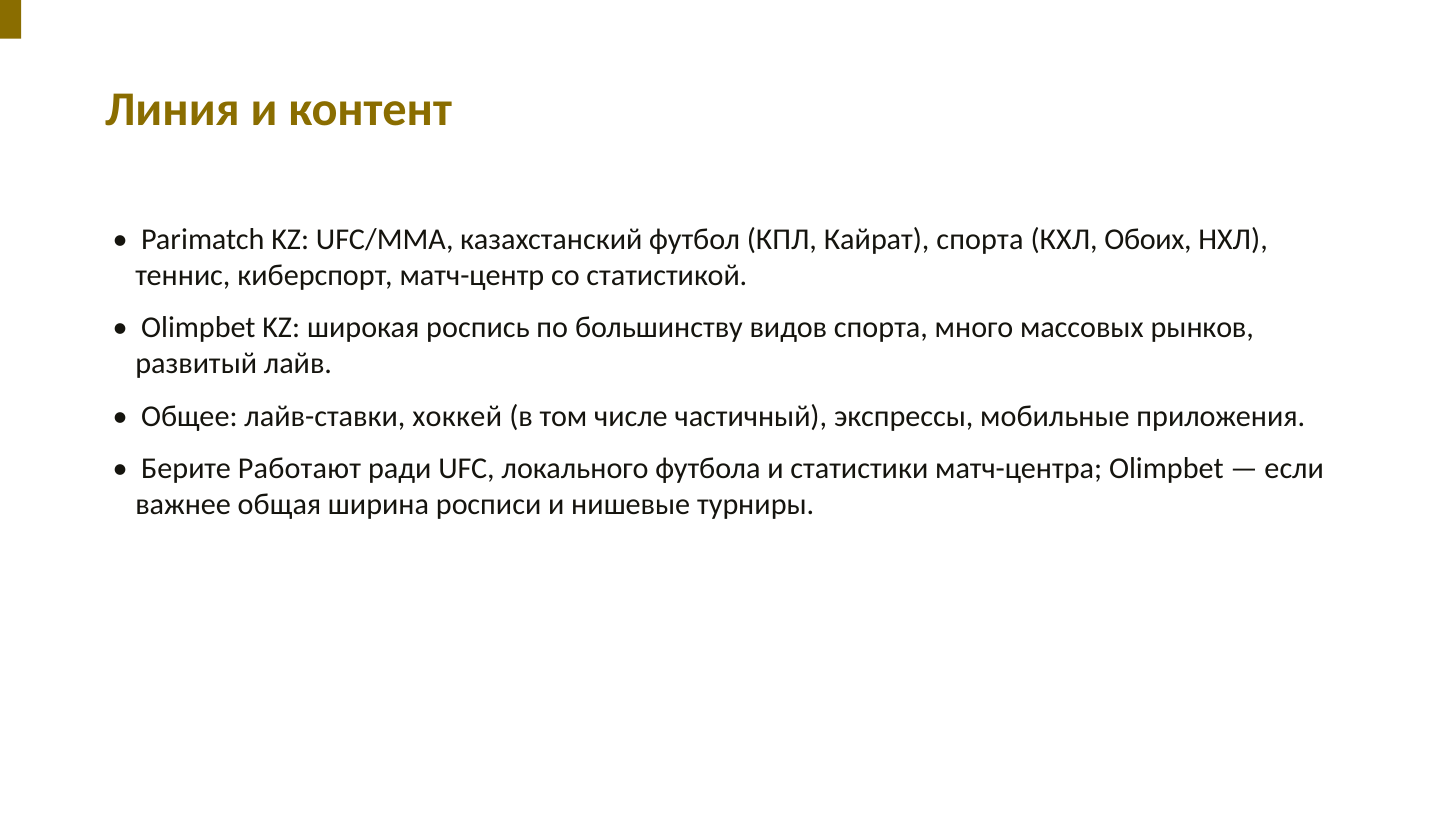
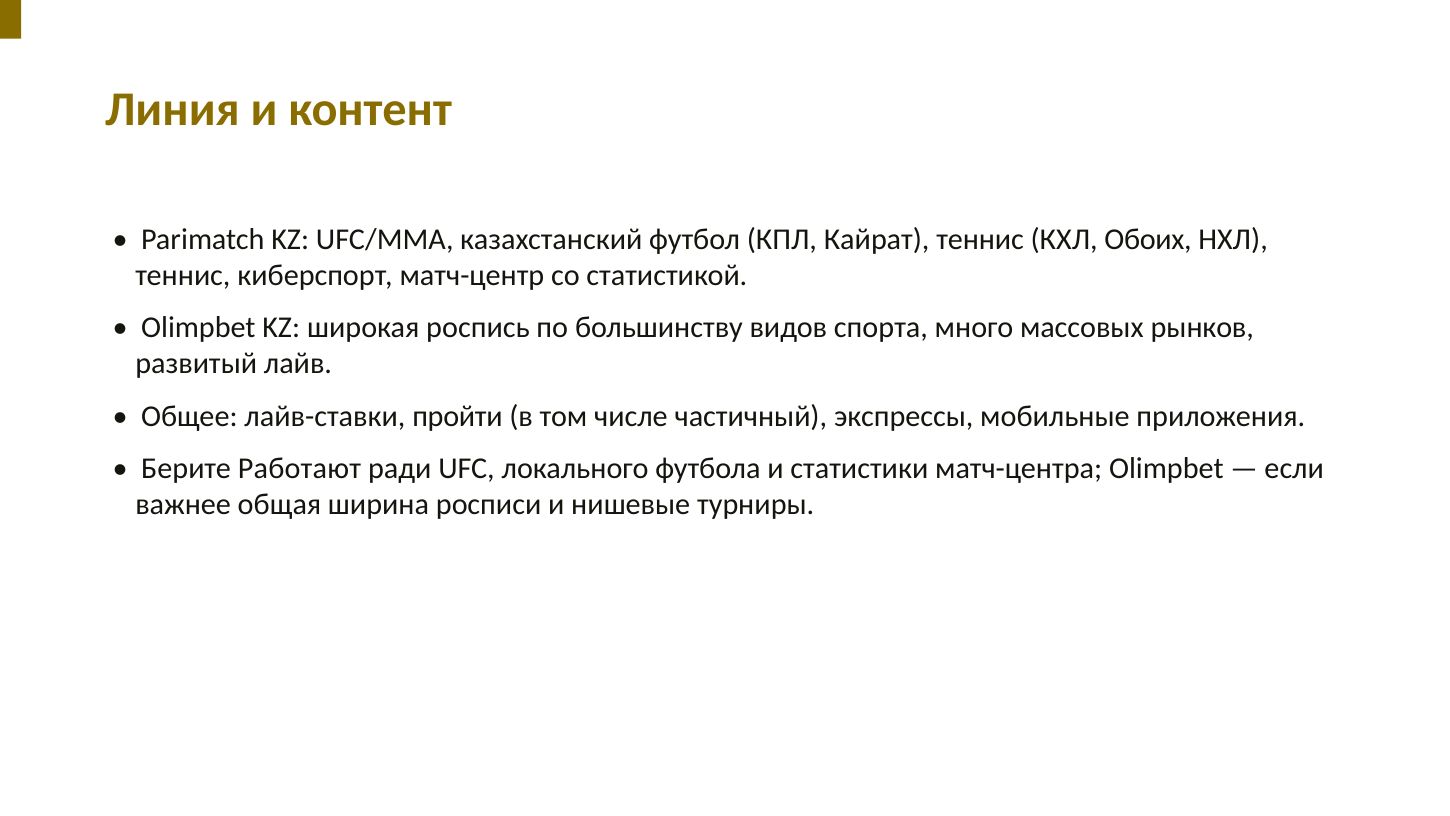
Кайрат спорта: спорта -> теннис (980, 239)
хоккей: хоккей -> пройти (457, 416)
